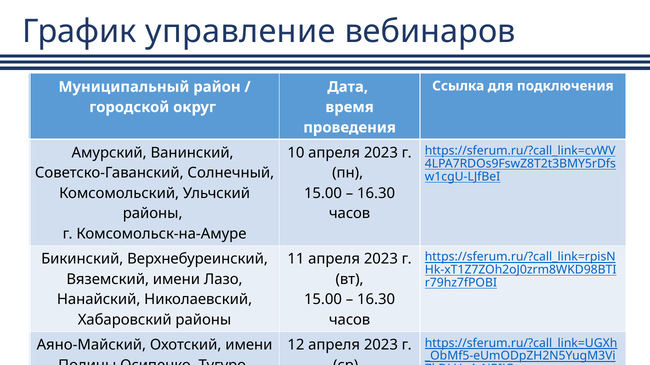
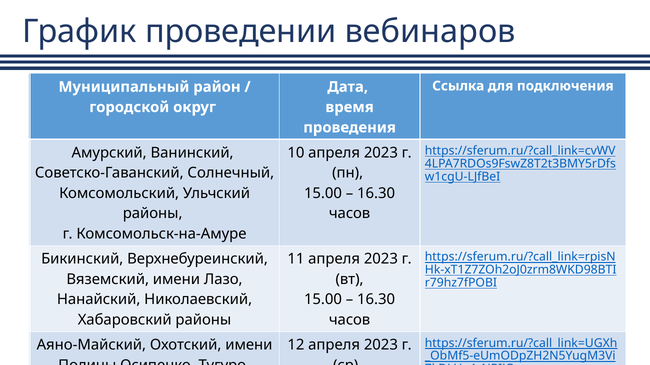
управление: управление -> проведении (241, 31)
